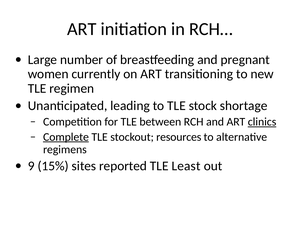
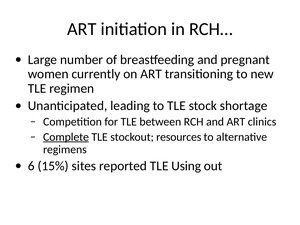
clinics underline: present -> none (262, 122)
9: 9 -> 6 (31, 166)
Least: Least -> Using (186, 166)
